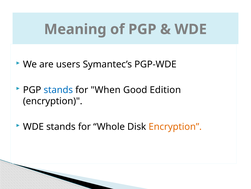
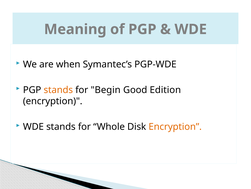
users: users -> when (68, 64)
stands colour: blue -> orange (58, 90)
When: When -> Begin (106, 90)
